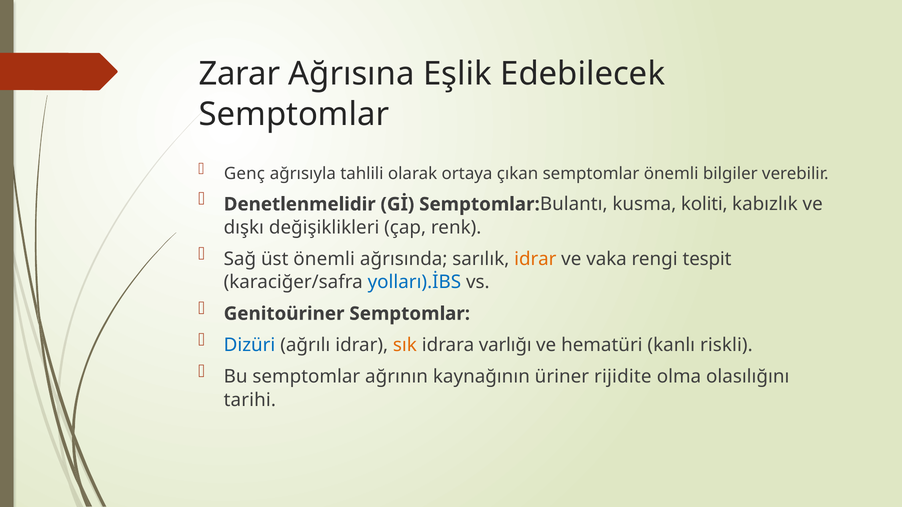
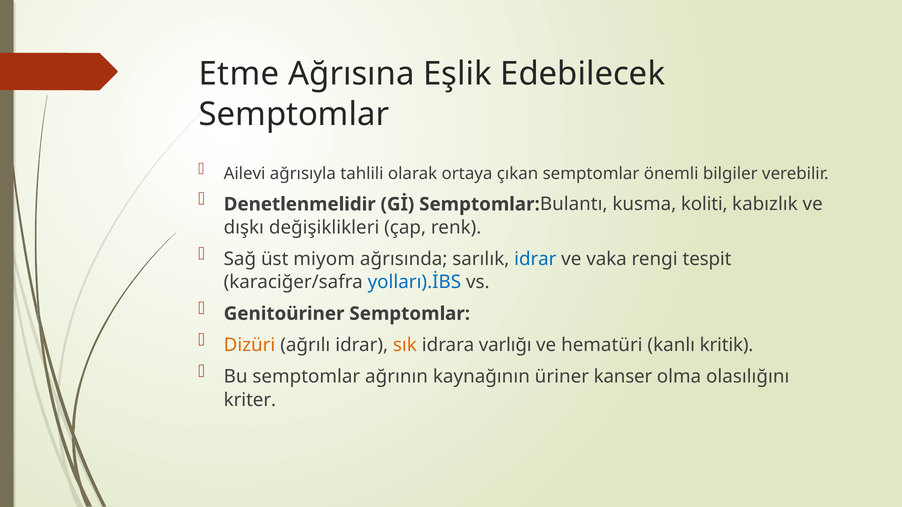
Zarar: Zarar -> Etme (239, 74)
Genç: Genç -> Ailevi (245, 174)
üst önemli: önemli -> miyom (324, 259)
idrar colour: orange -> blue (535, 259)
Dizüri colour: blue -> orange (250, 345)
riskli: riskli -> kritik (727, 345)
rijidite: rijidite -> kanser (623, 377)
tarihi: tarihi -> kriter (250, 400)
